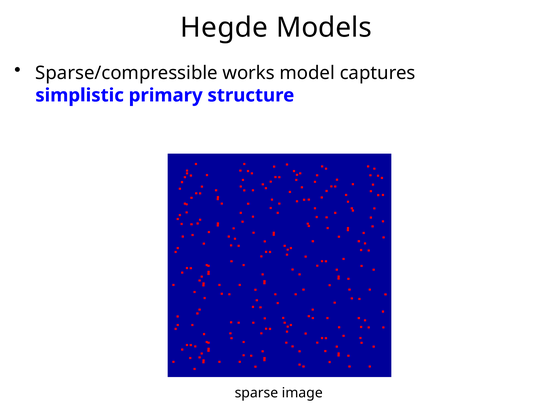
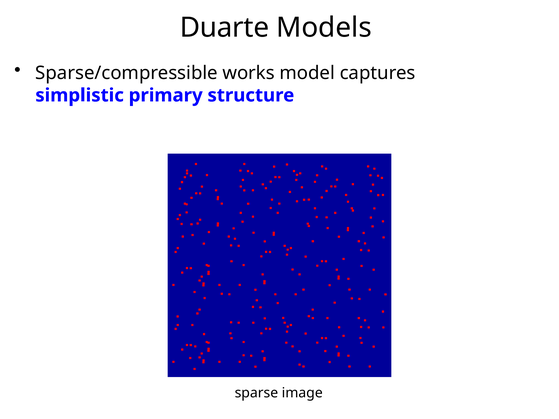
Hegde: Hegde -> Duarte (224, 28)
